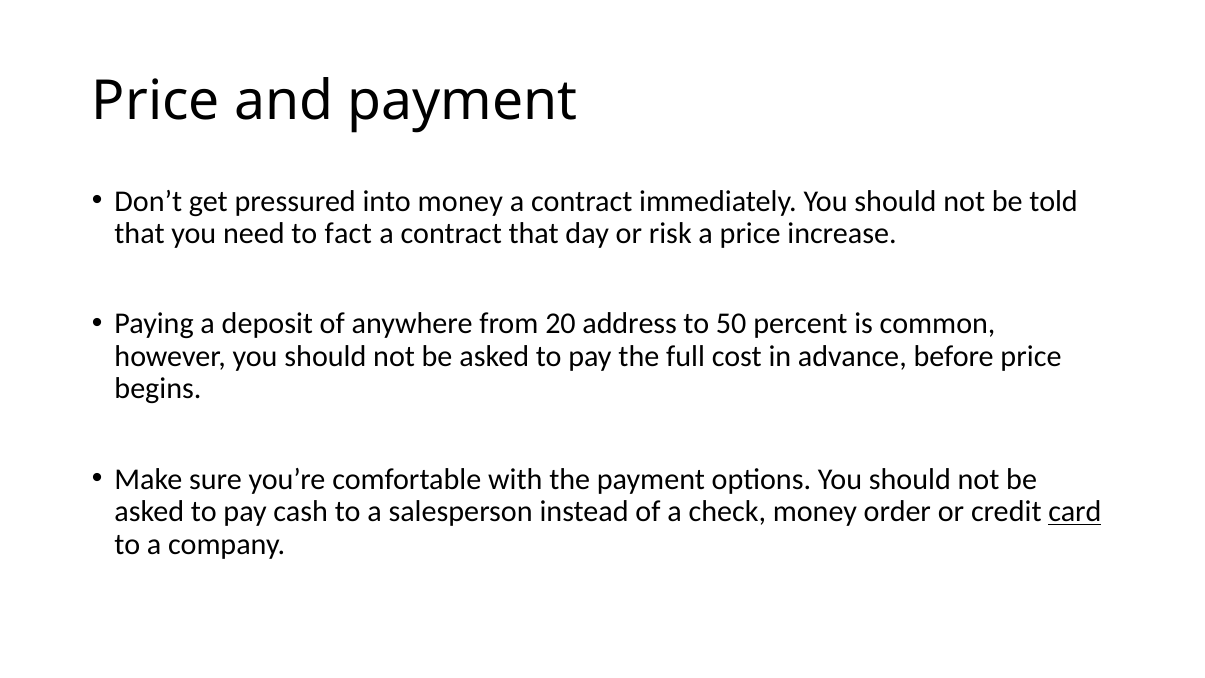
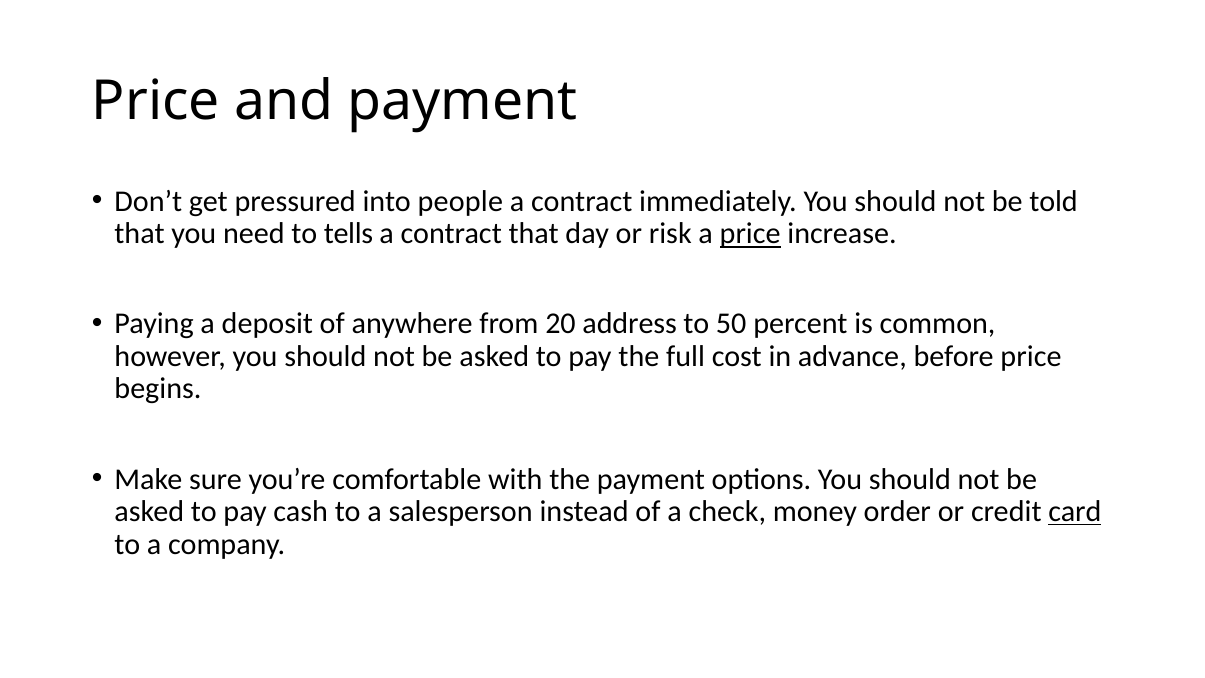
into money: money -> people (460, 201)
fact: fact -> tells (348, 234)
price underline: none -> present (750, 234)
